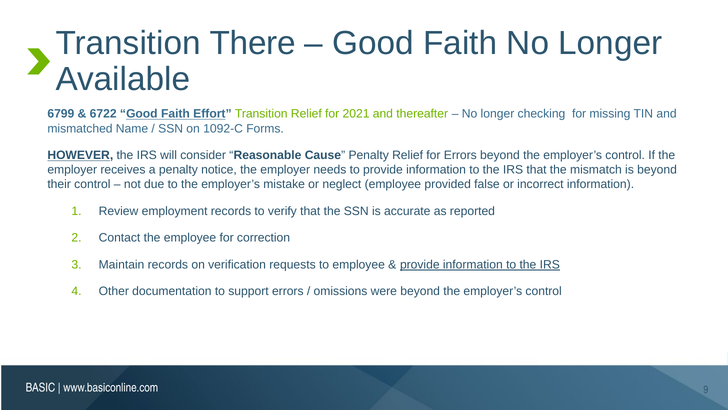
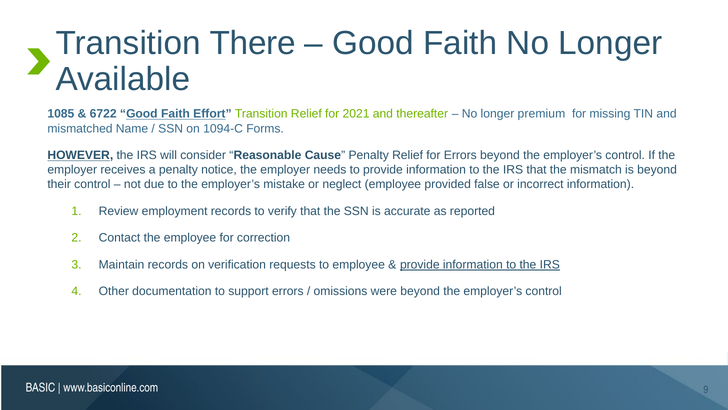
6799: 6799 -> 1085 (61, 114)
checking: checking -> premium (541, 114)
1092-C: 1092-C -> 1094-C (223, 128)
